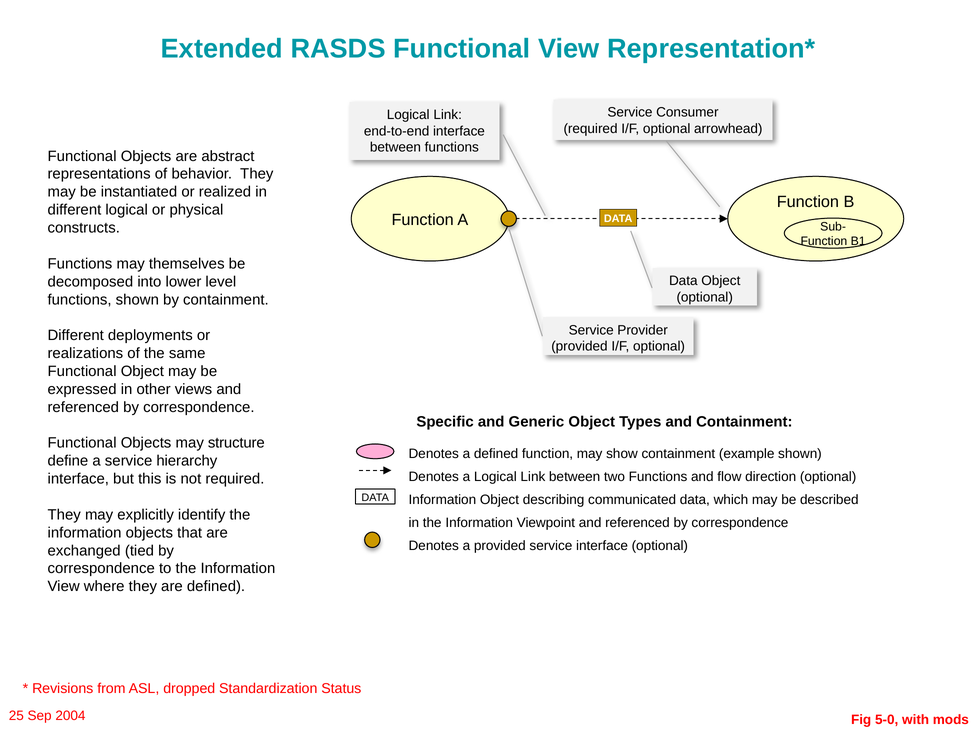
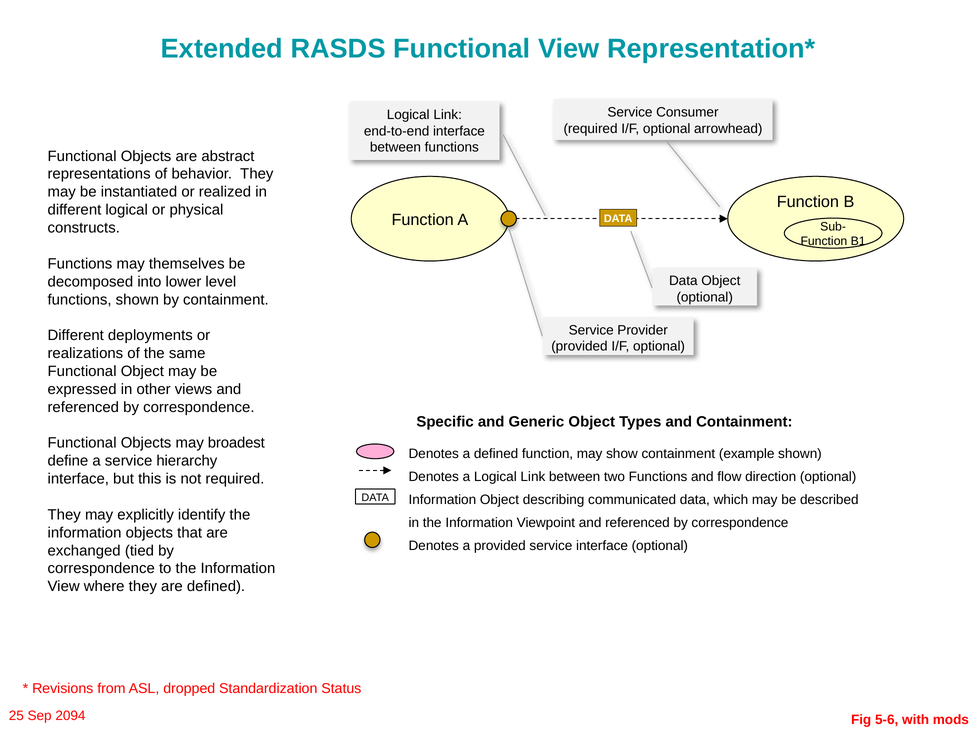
structure: structure -> broadest (236, 443)
2004: 2004 -> 2094 (70, 715)
5-0: 5-0 -> 5-6 (887, 719)
